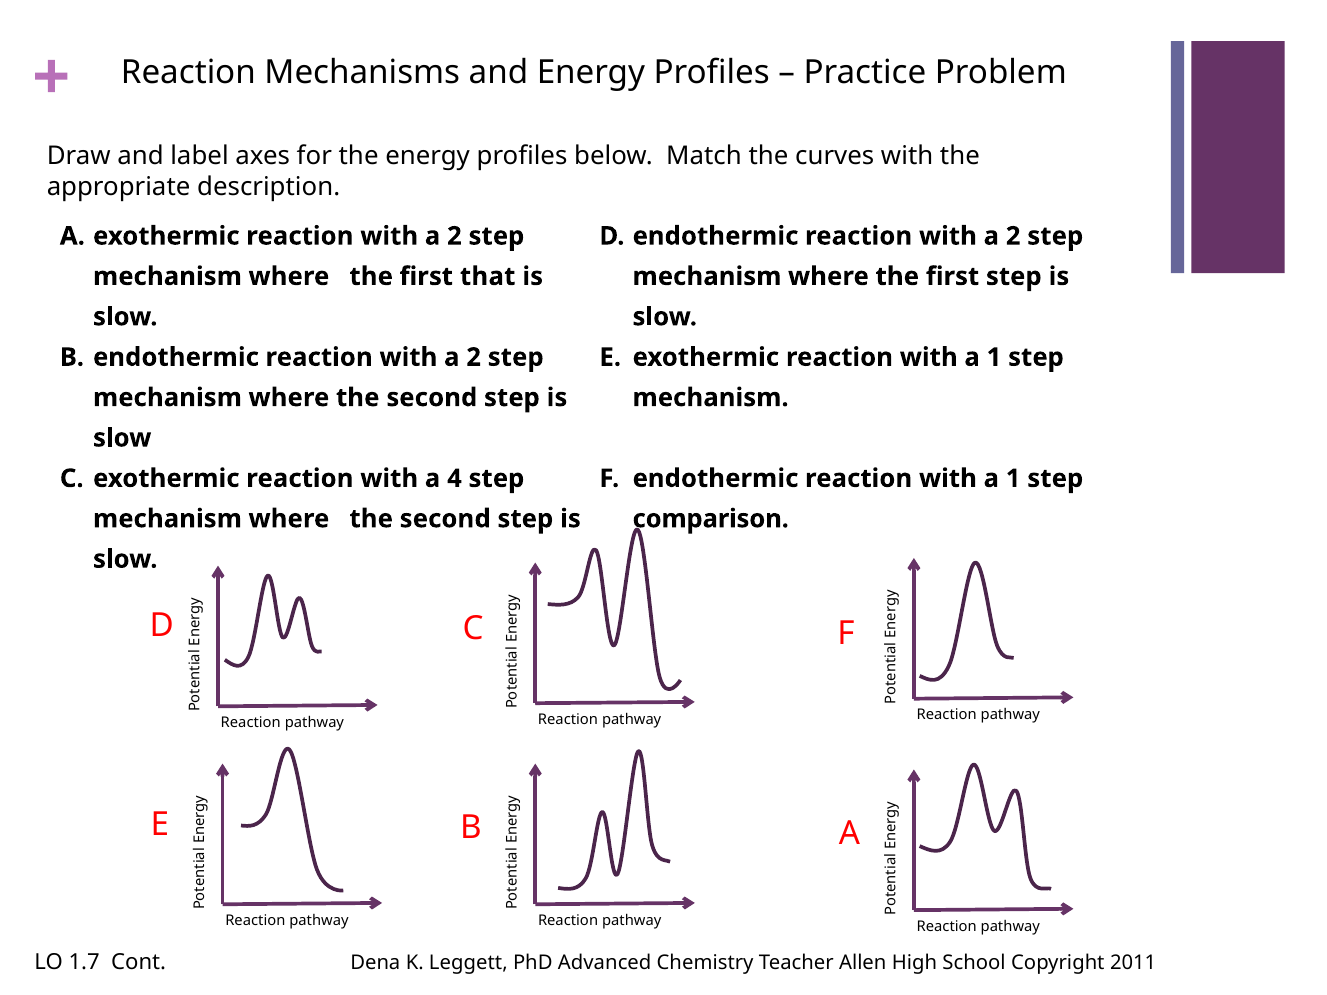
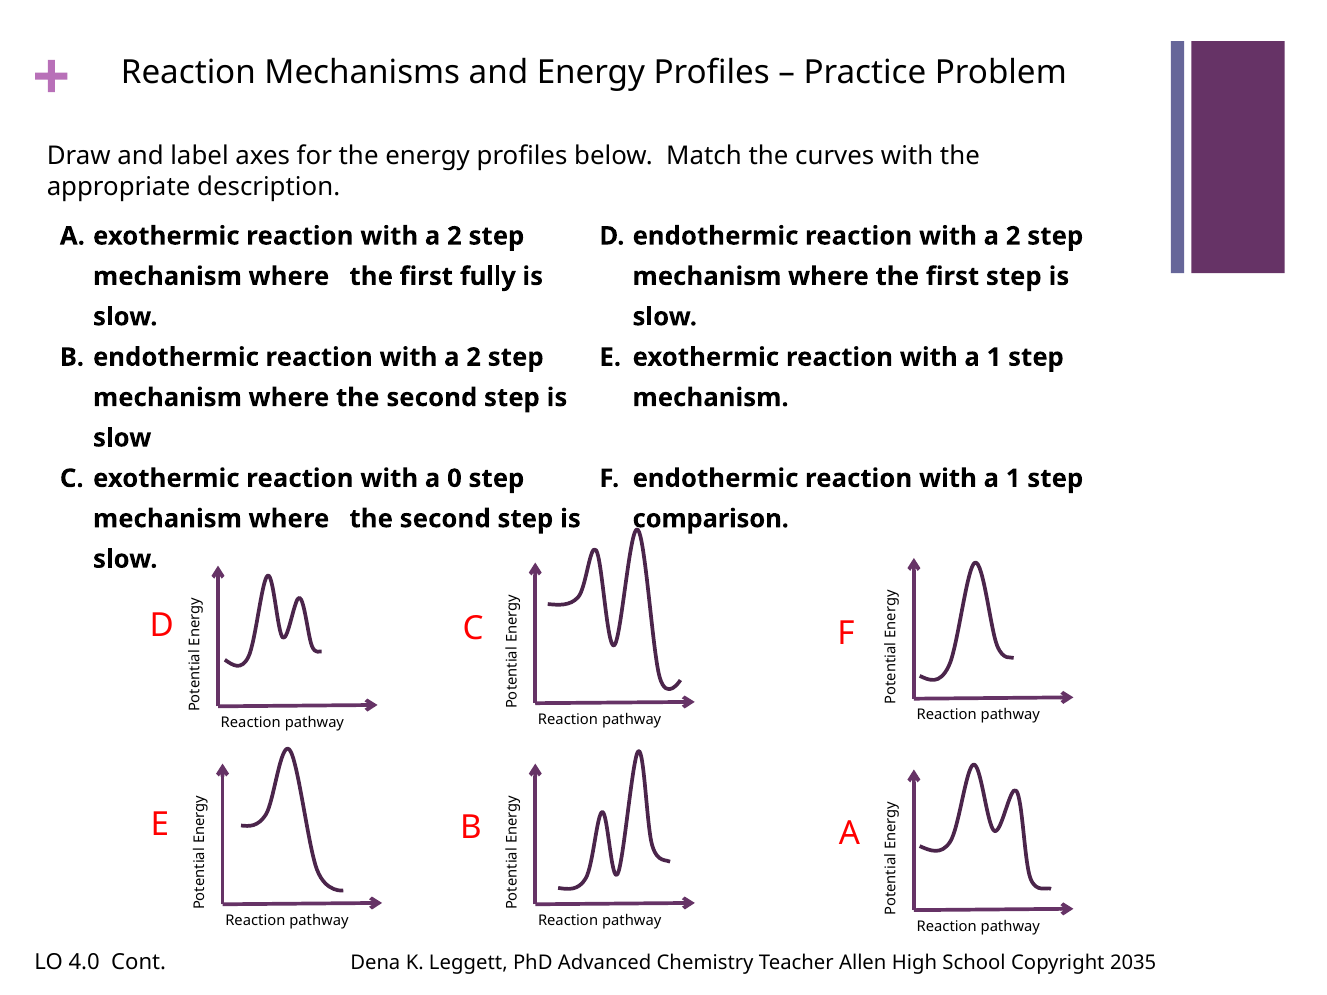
that: that -> fully (488, 277)
4: 4 -> 0 (454, 479)
1.7: 1.7 -> 4.0 (84, 963)
2011: 2011 -> 2035 (1133, 964)
